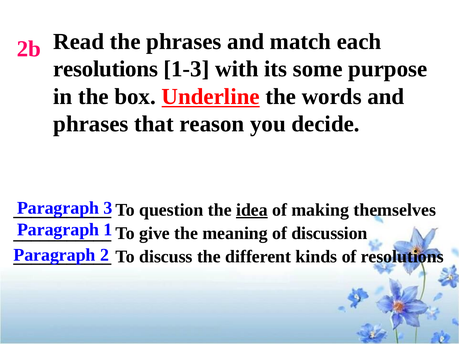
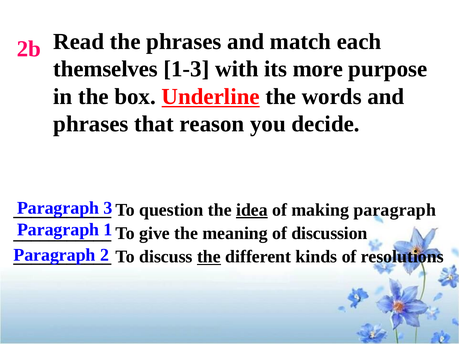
resolutions: resolutions -> themselves (106, 69)
some: some -> more (318, 69)
making themselves: themselves -> paragraph (395, 210)
the underline: none -> present (209, 257)
